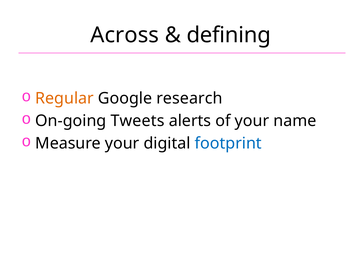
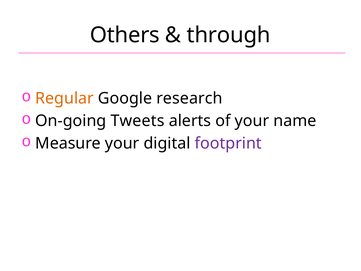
Across: Across -> Others (125, 35)
defining: defining -> through (229, 35)
footprint colour: blue -> purple (228, 143)
